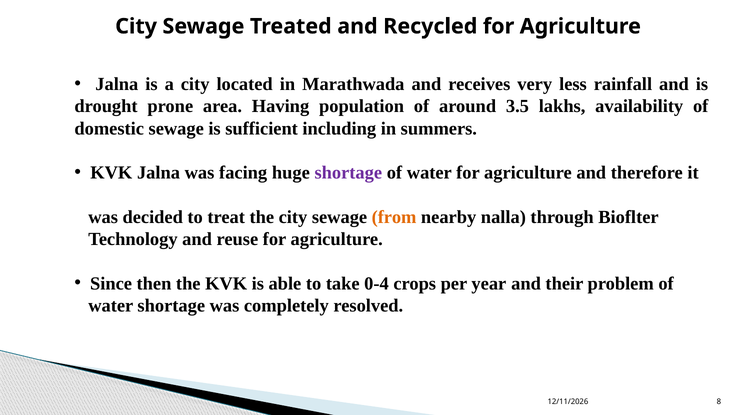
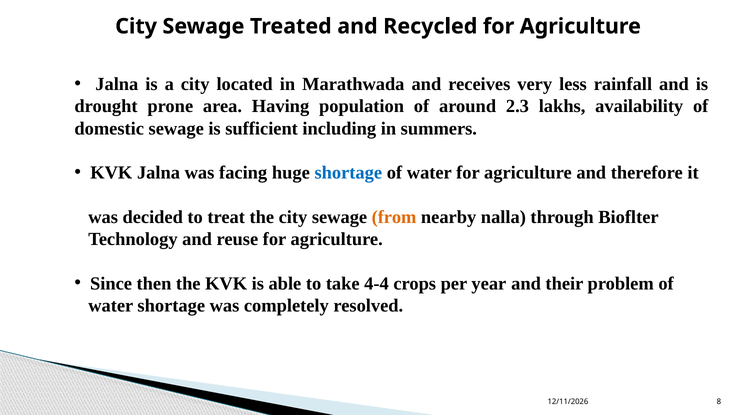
3.5: 3.5 -> 2.3 (517, 106)
shortage colour: purple -> blue (348, 173)
0-4: 0-4 -> 4-4 (377, 283)
